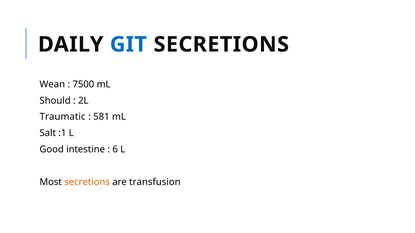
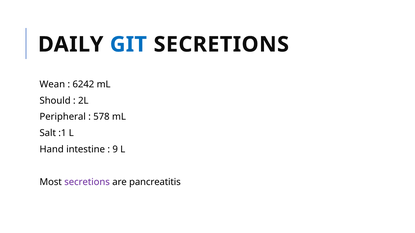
7500: 7500 -> 6242 (83, 84)
Traumatic: Traumatic -> Peripheral (63, 117)
581: 581 -> 578 (101, 117)
Good: Good -> Hand (52, 150)
6: 6 -> 9 (115, 150)
secretions colour: orange -> purple (87, 182)
transfusion: transfusion -> pancreatitis (155, 182)
